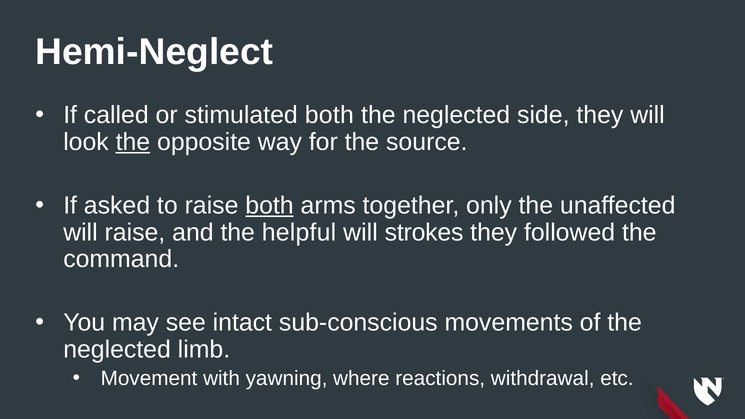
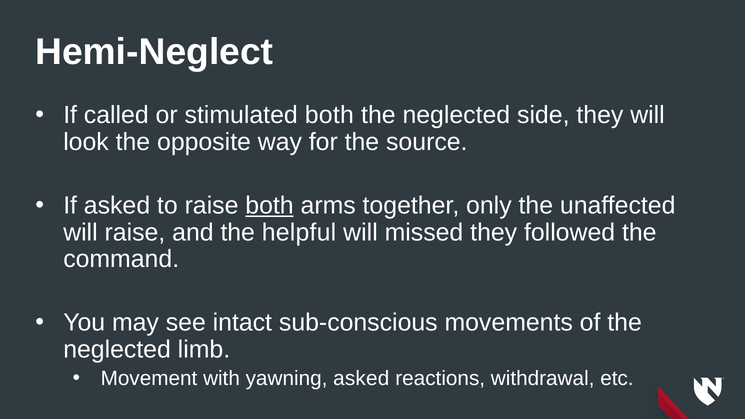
the underline: present -> none (133, 142)
strokes: strokes -> missed (424, 232)
yawning where: where -> asked (361, 378)
